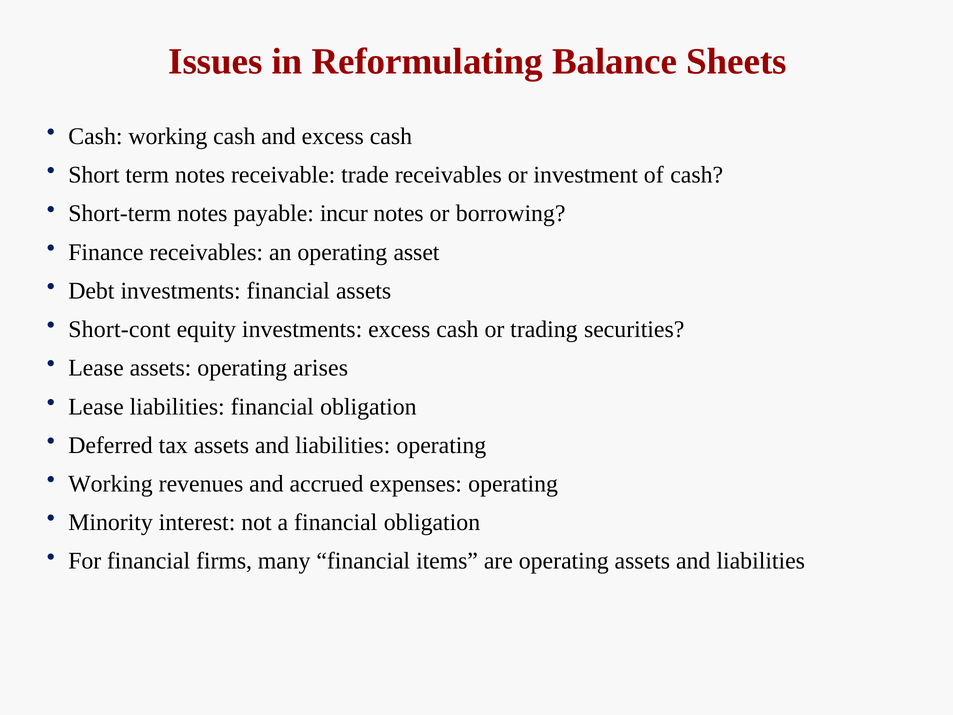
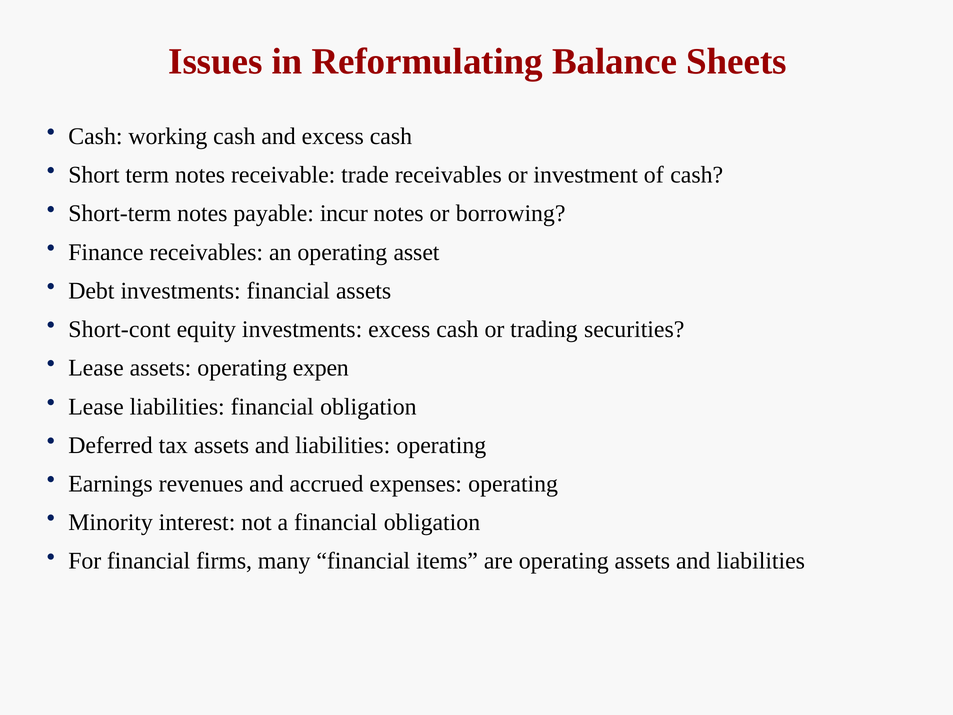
arises: arises -> expen (321, 368)
Working: Working -> Earnings (111, 484)
